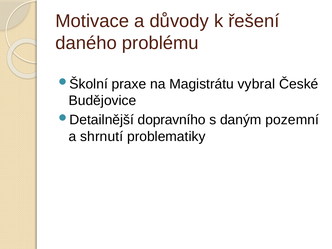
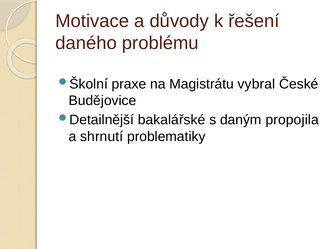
dopravního: dopravního -> bakalářské (172, 120)
pozemní: pozemní -> propojila (292, 120)
